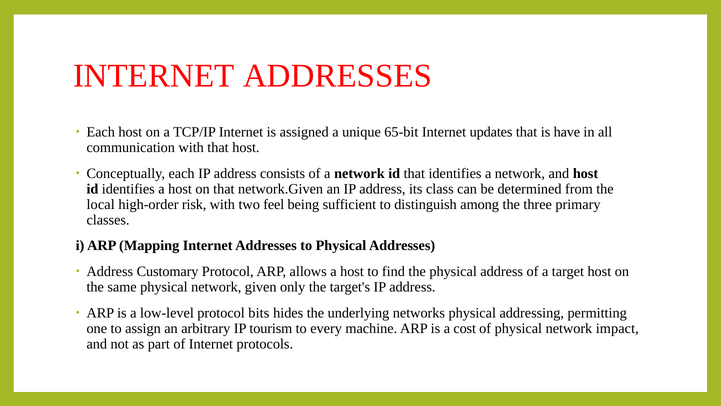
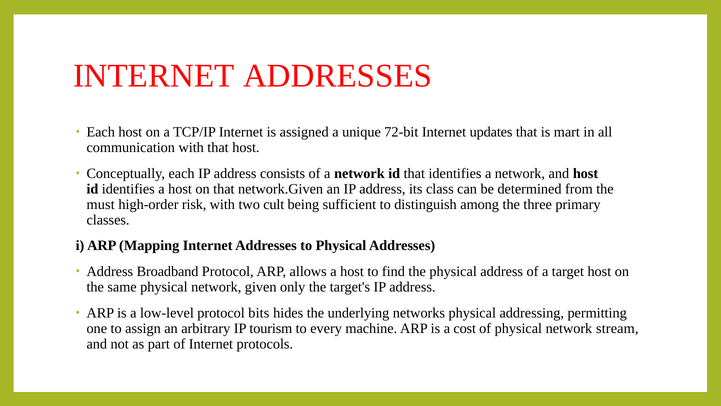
65-bit: 65-bit -> 72-bit (401, 132)
have: have -> mart (567, 132)
local: local -> must (101, 204)
feel: feel -> cult (274, 204)
Customary: Customary -> Broadband (168, 271)
impact: impact -> stream (617, 328)
